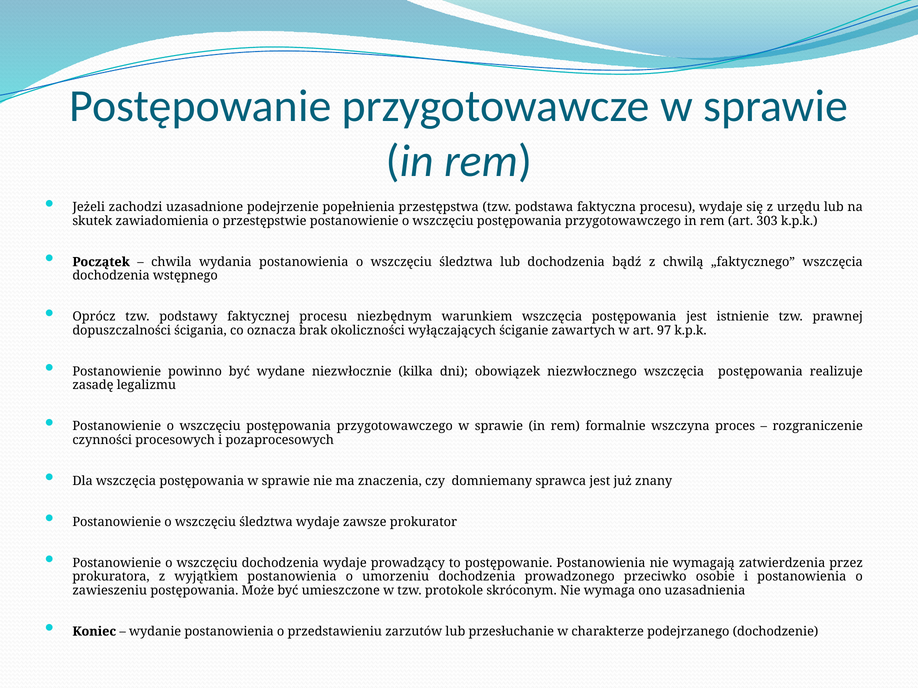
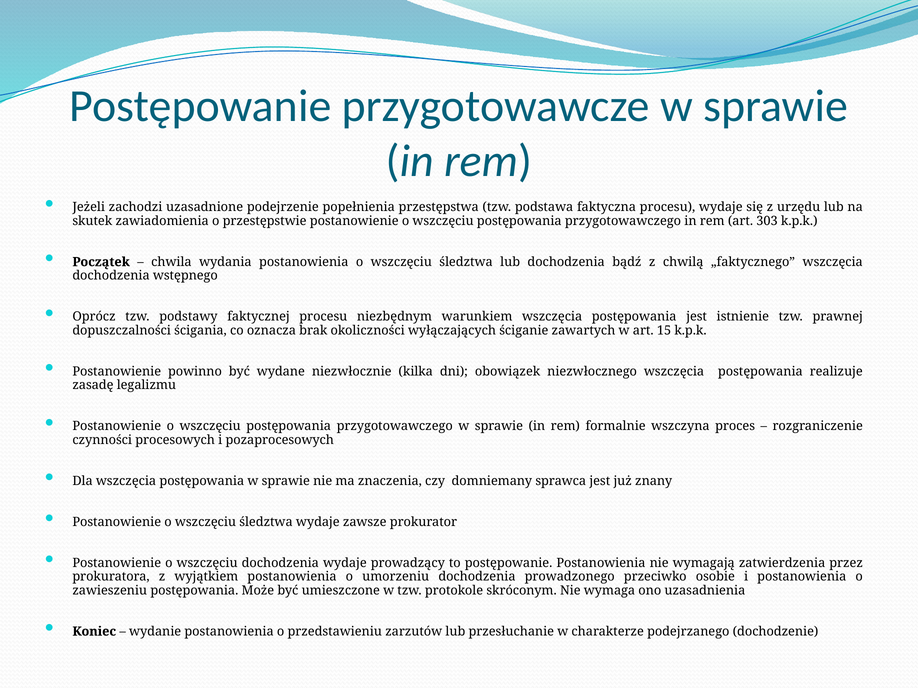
97: 97 -> 15 (664, 331)
